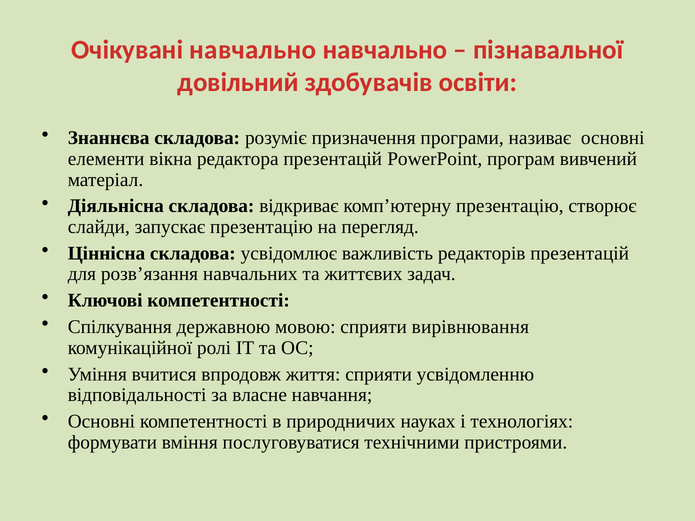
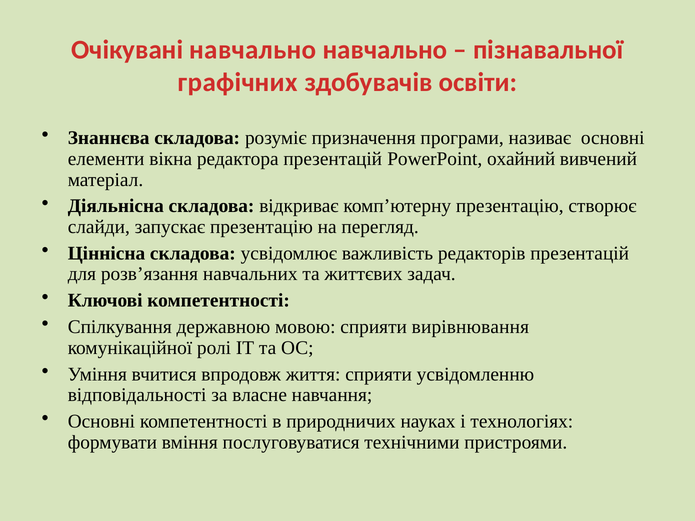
довільний: довільний -> графічних (238, 82)
програм: програм -> охайний (521, 159)
